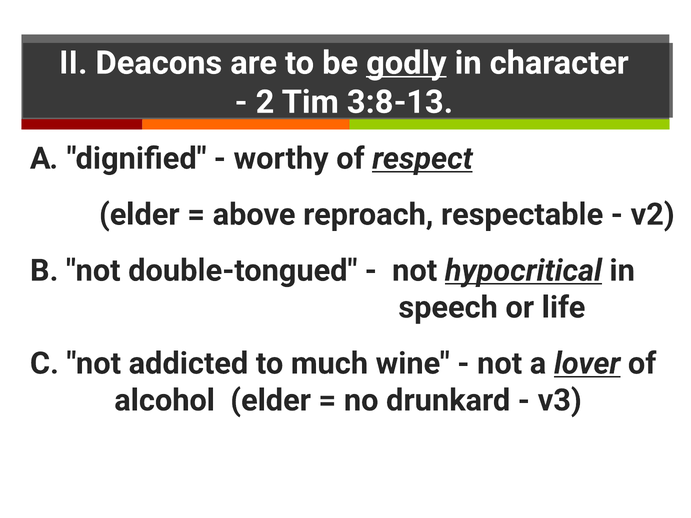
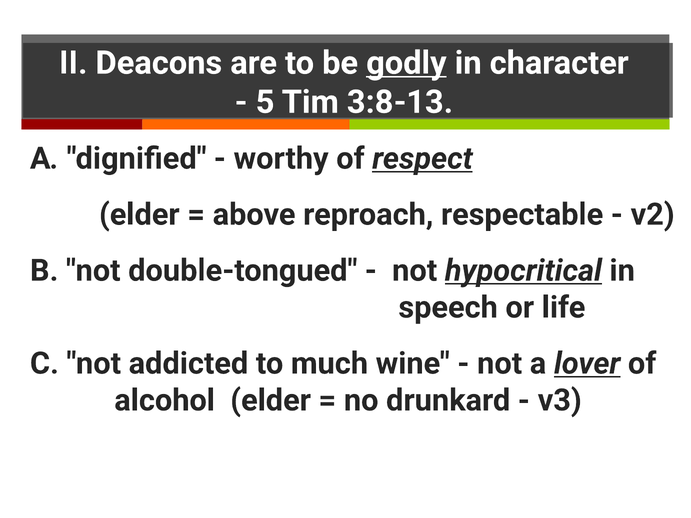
2: 2 -> 5 (265, 102)
